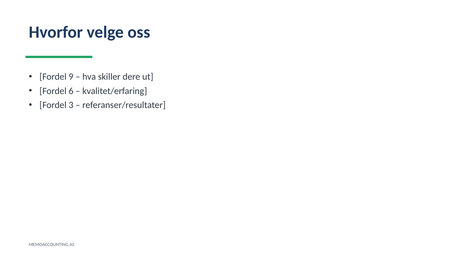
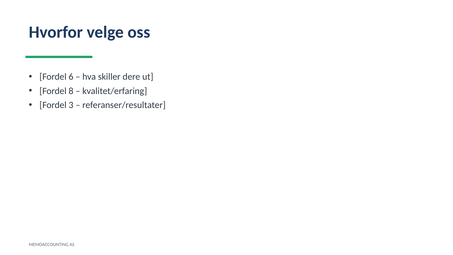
9: 9 -> 6 (71, 77)
6: 6 -> 8 (71, 91)
